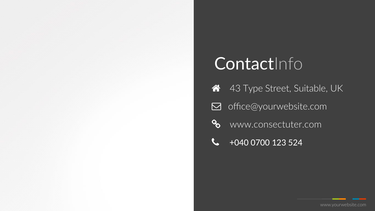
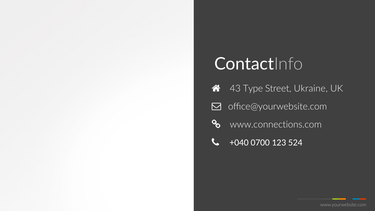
Suitable: Suitable -> Ukraine (311, 88)
www.consectuter.com: www.consectuter.com -> www.connections.com (276, 124)
